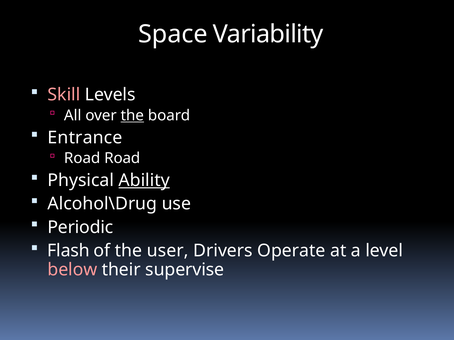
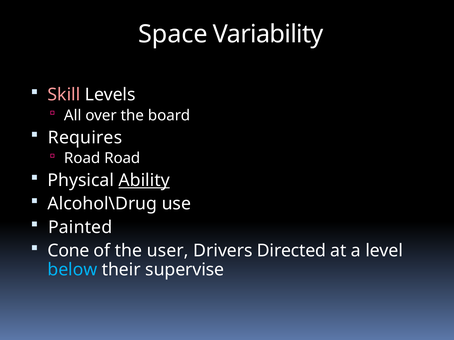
the underline: present -> none (132, 116)
Entrance: Entrance -> Requires (85, 138)
Periodic: Periodic -> Painted (80, 228)
Flash: Flash -> Cone (68, 251)
Operate: Operate -> Directed (291, 251)
below colour: pink -> light blue (72, 270)
